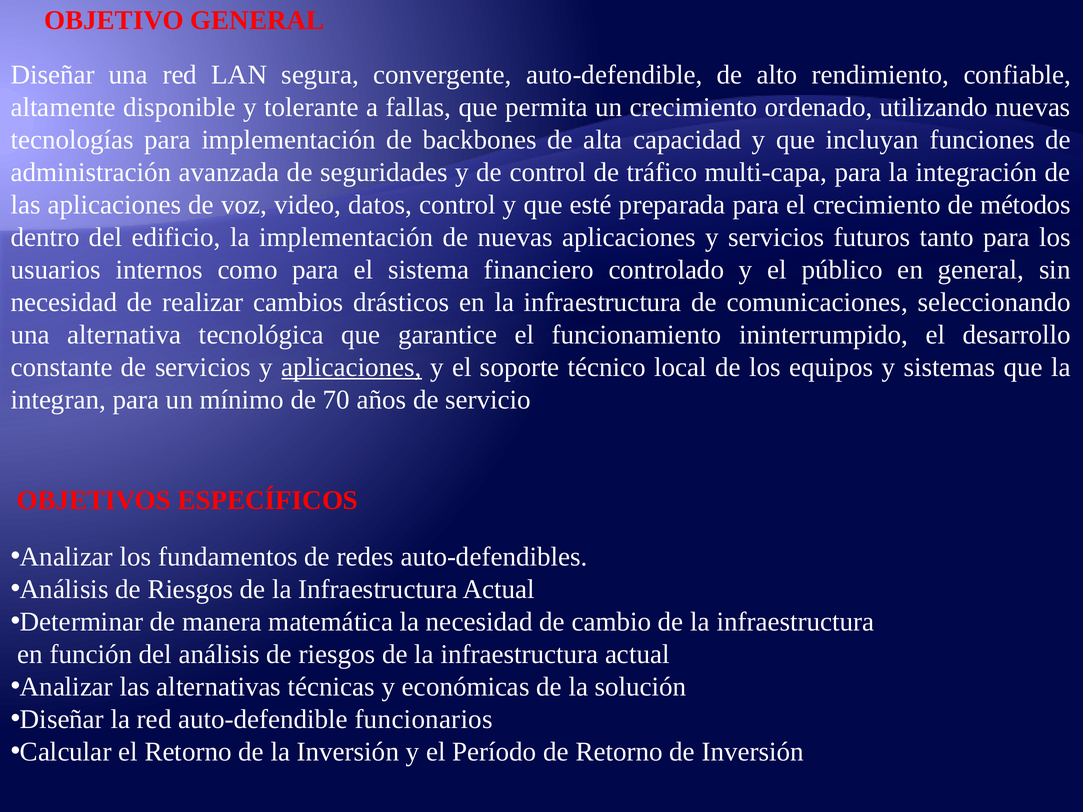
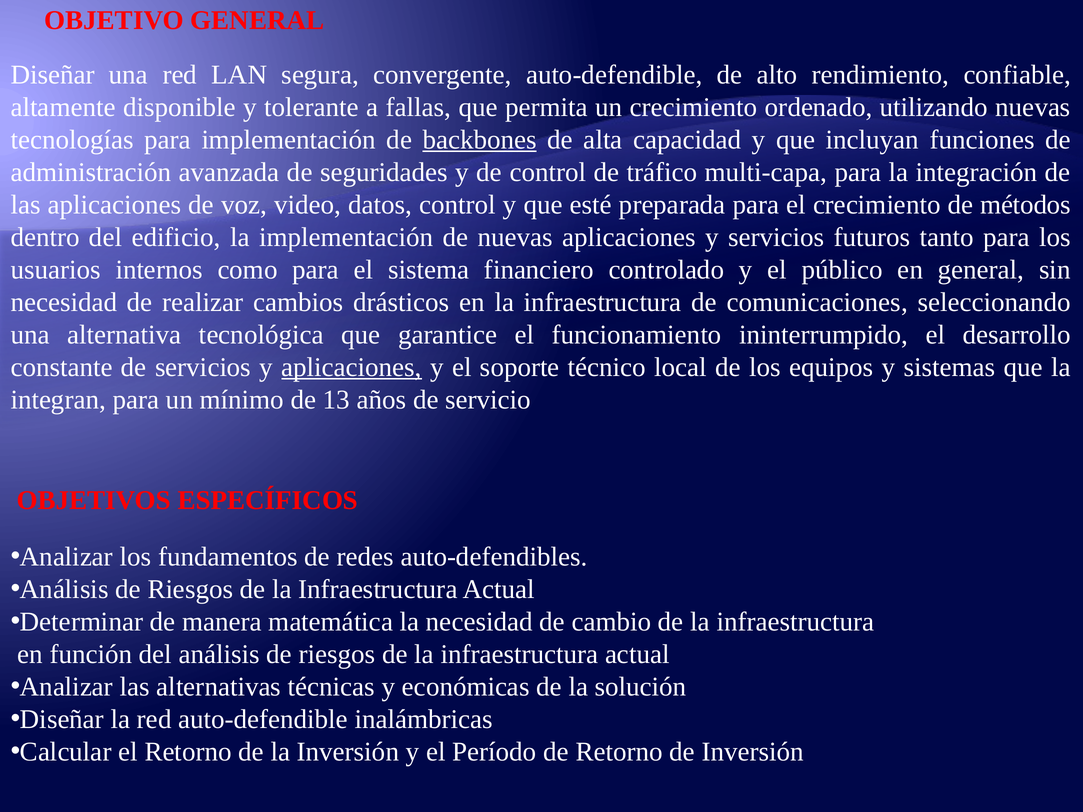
backbones underline: none -> present (480, 140)
70: 70 -> 13 (336, 400)
funcionarios: funcionarios -> inalámbricas (424, 719)
